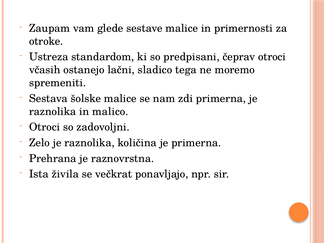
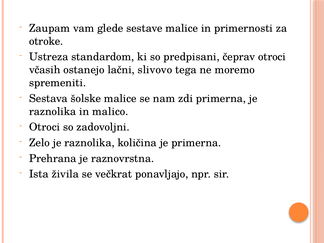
sladico: sladico -> slivovo (155, 70)
